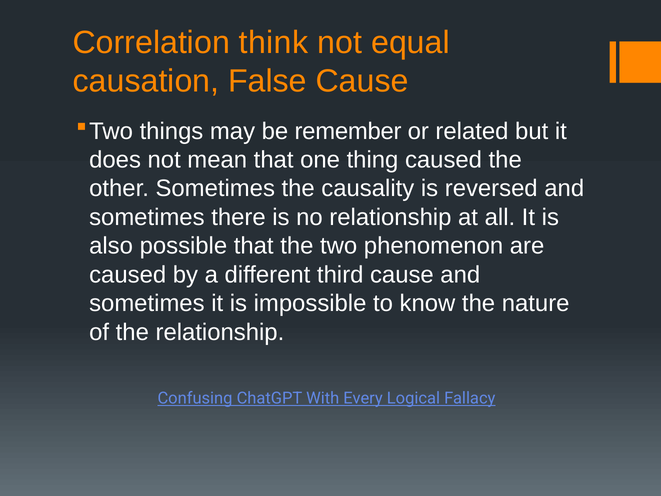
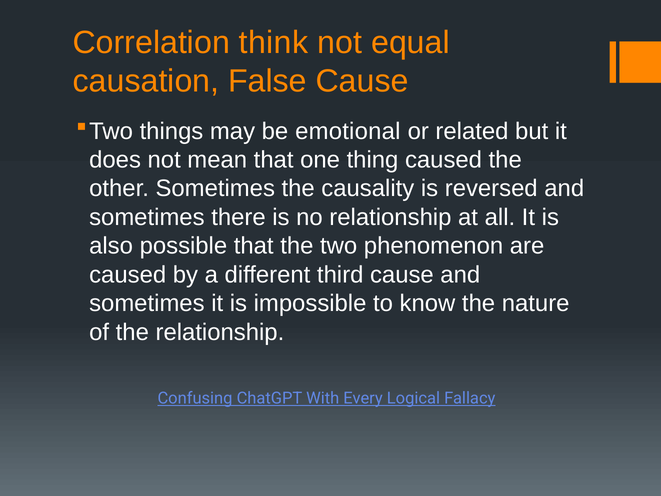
remember: remember -> emotional (348, 131)
